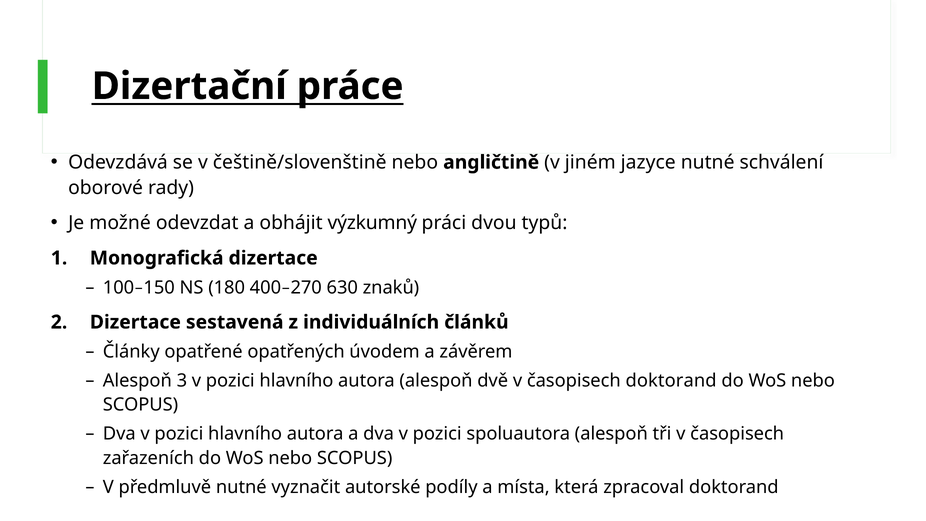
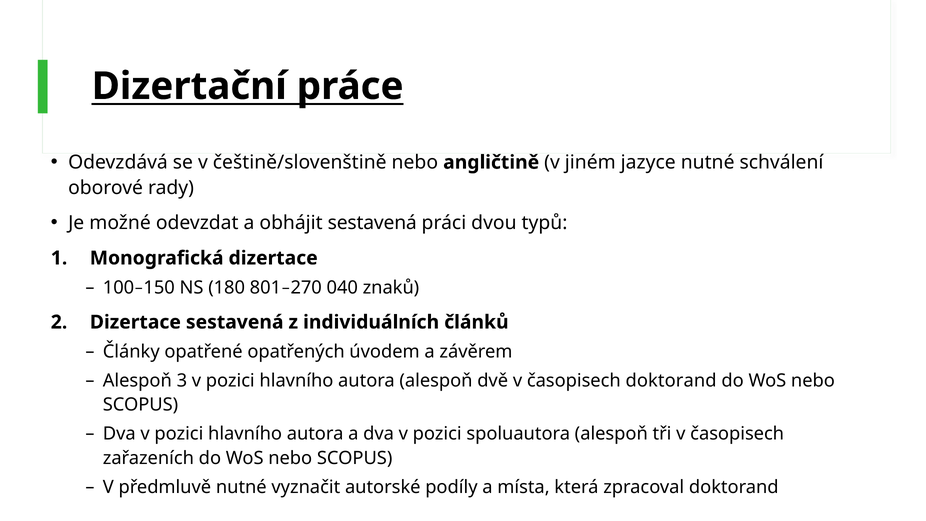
obhájit výzkumný: výzkumný -> sestavená (372, 223)
400: 400 -> 801 (265, 288)
630: 630 -> 040 (342, 288)
